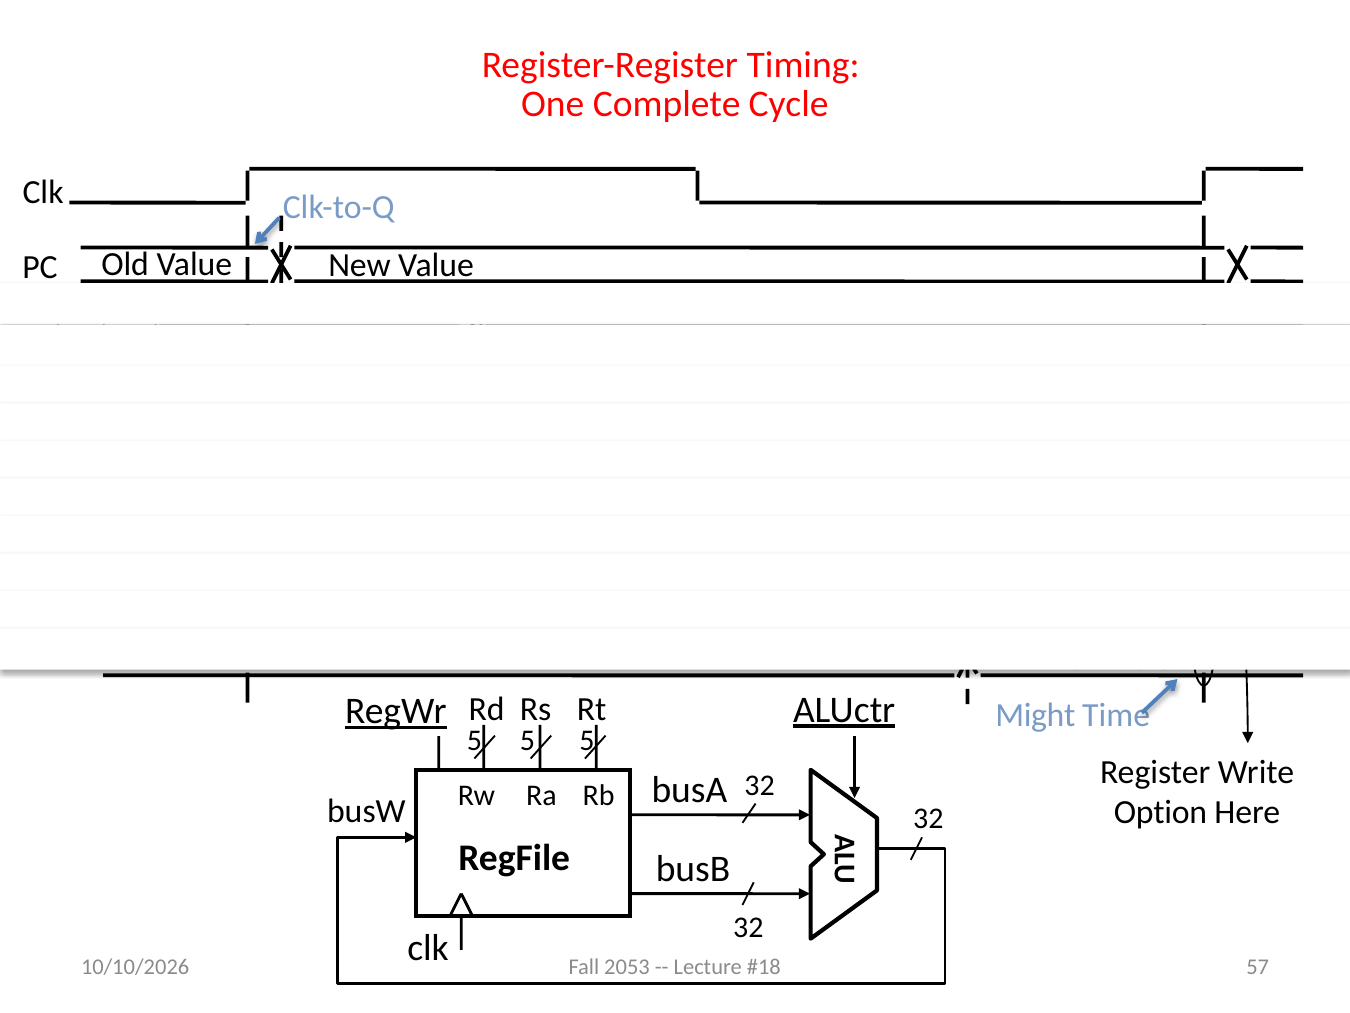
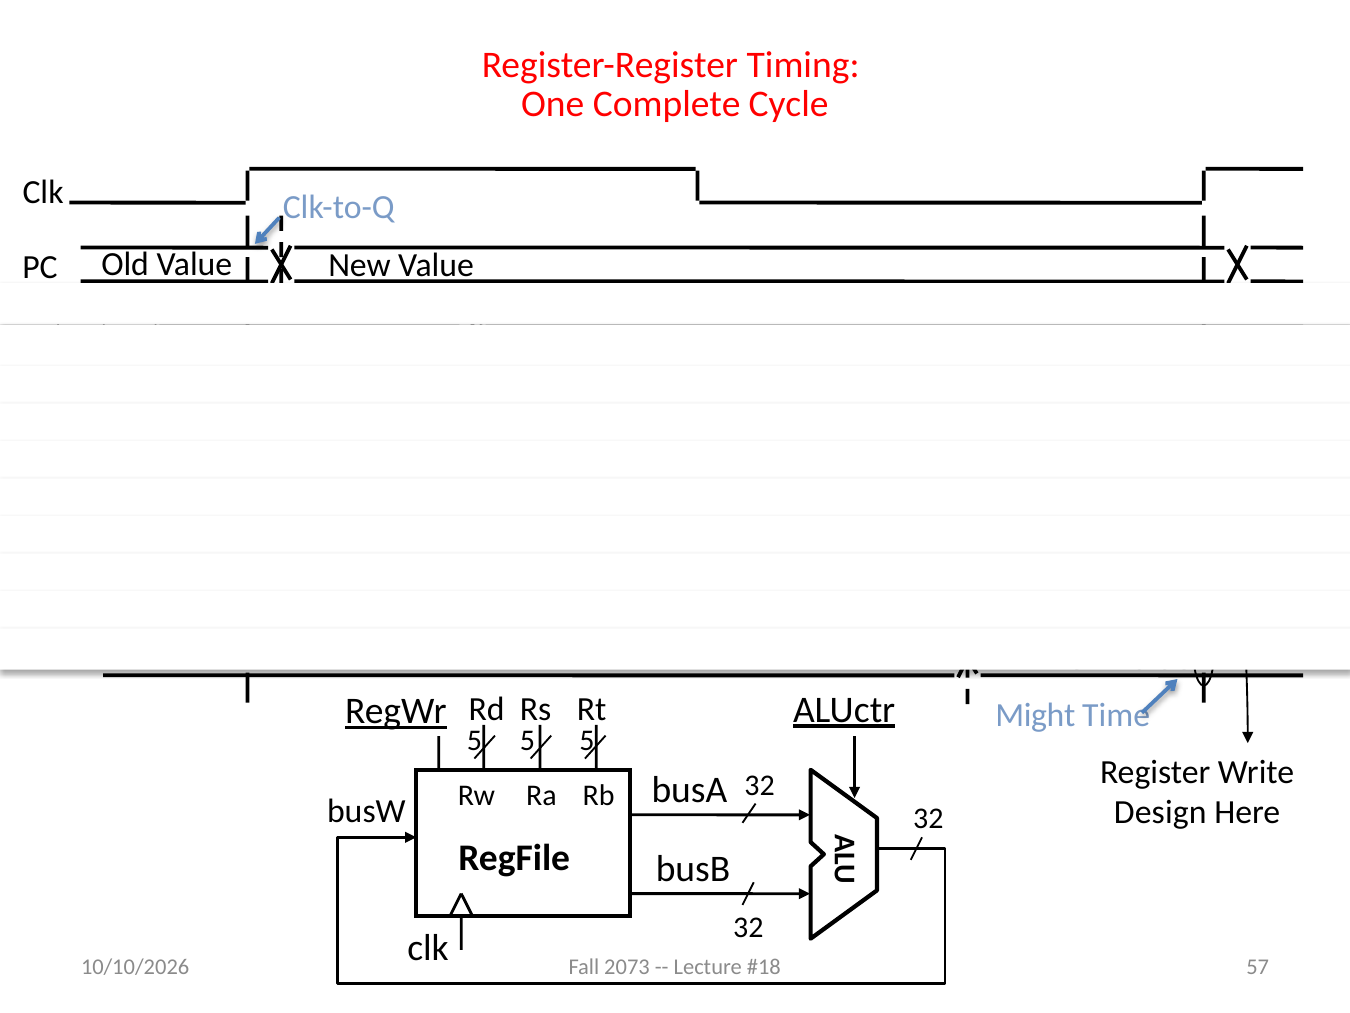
Option: Option -> Design (1160, 812)
2053: 2053 -> 2073 (627, 967)
